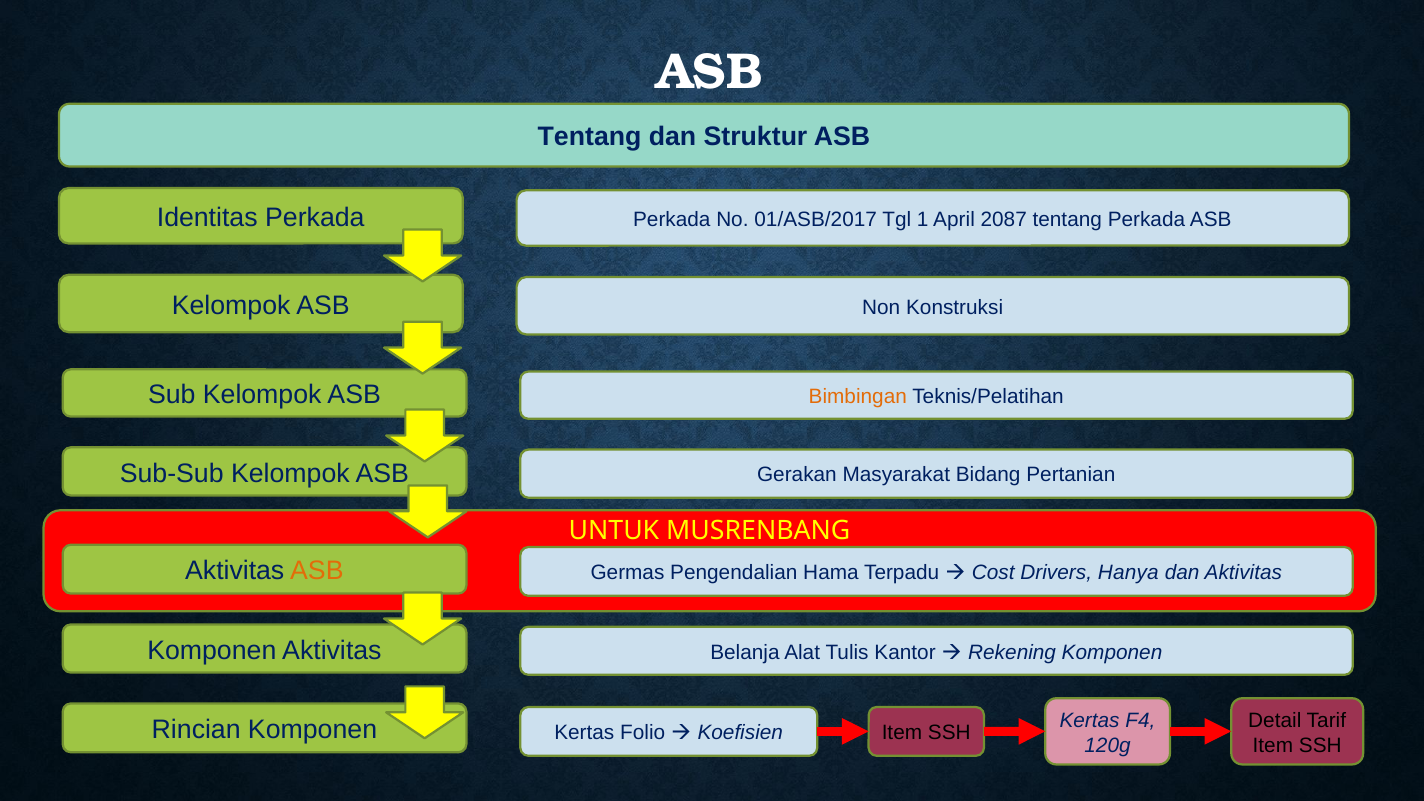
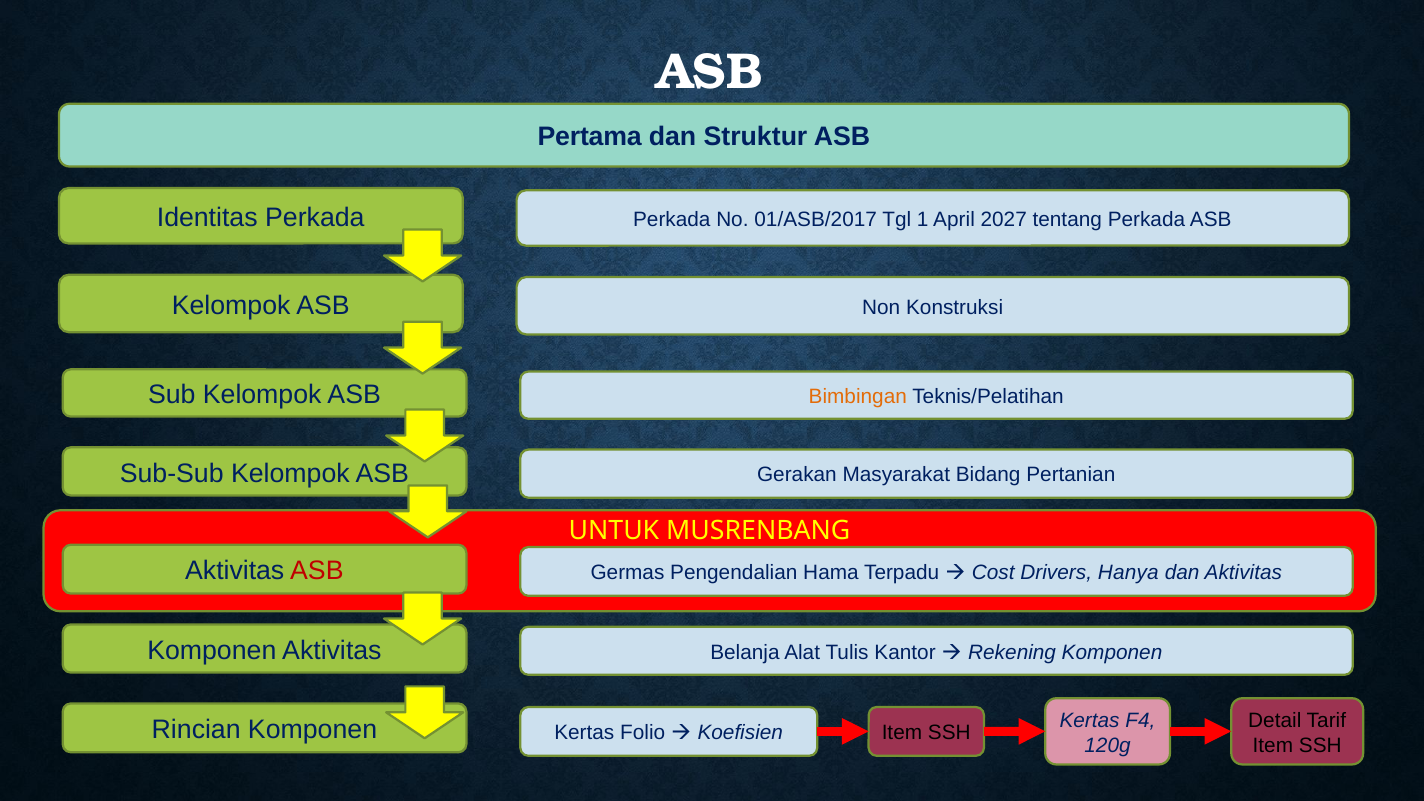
Tentang: Tentang -> Pertama (590, 137)
2087: 2087 -> 2027 (1004, 219)
ASB colour: orange -> red (317, 571)
